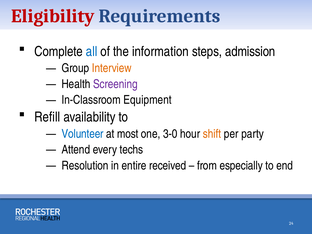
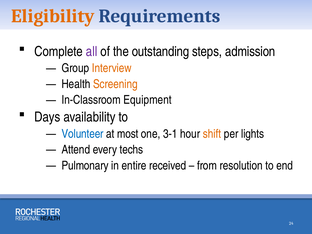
Eligibility colour: red -> orange (53, 16)
all colour: blue -> purple (92, 51)
information: information -> outstanding (161, 51)
Screening colour: purple -> orange (115, 84)
Refill: Refill -> Days (47, 117)
3-0: 3-0 -> 3-1 (170, 134)
party: party -> lights (253, 134)
Resolution: Resolution -> Pulmonary (85, 166)
especially: especially -> resolution (241, 166)
